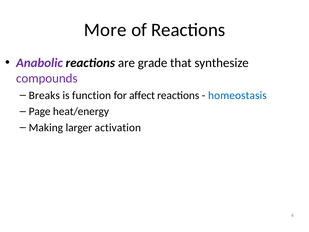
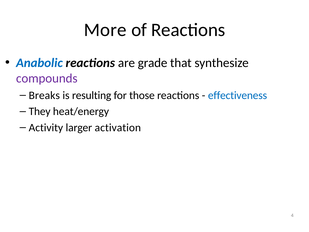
Anabolic colour: purple -> blue (39, 63)
function: function -> resulting (92, 95)
affect: affect -> those (142, 95)
homeostasis: homeostasis -> effectiveness (238, 95)
Page: Page -> They (40, 111)
Making: Making -> Activity (46, 127)
